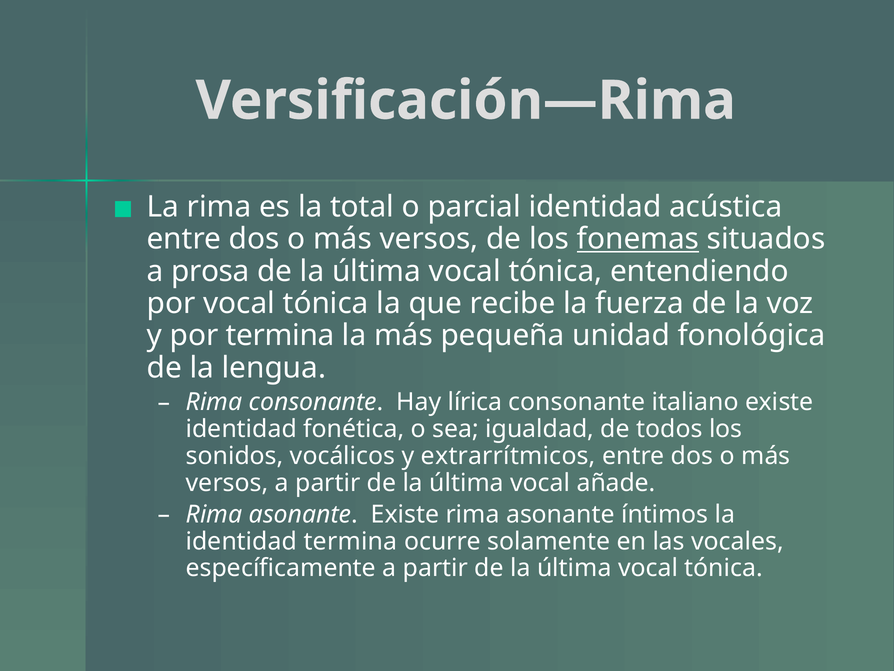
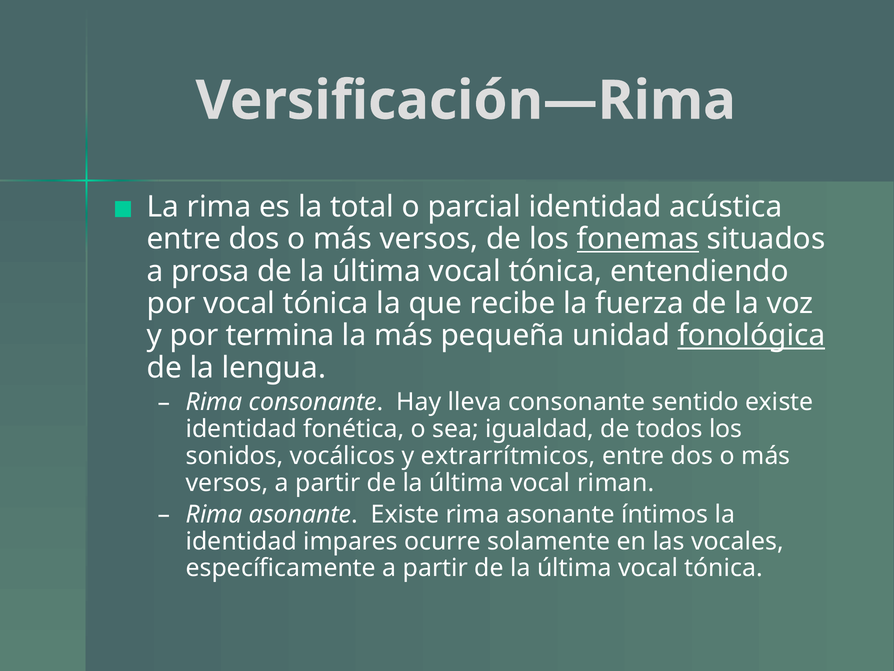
fonológica underline: none -> present (751, 335)
lírica: lírica -> lleva (475, 402)
italiano: italiano -> sentido (695, 402)
añade: añade -> riman (616, 482)
identidad termina: termina -> impares (351, 541)
